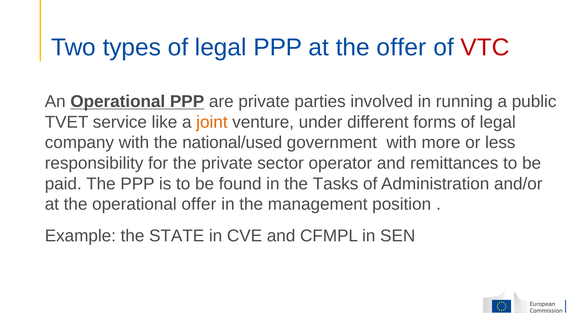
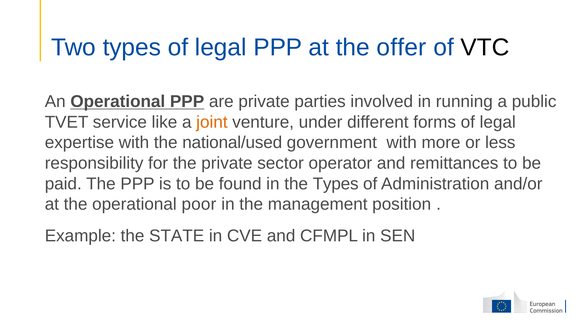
VTC colour: red -> black (485, 48)
company: company -> expertise (79, 143)
the Tasks: Tasks -> Types (336, 184)
operational offer: offer -> poor (199, 204)
